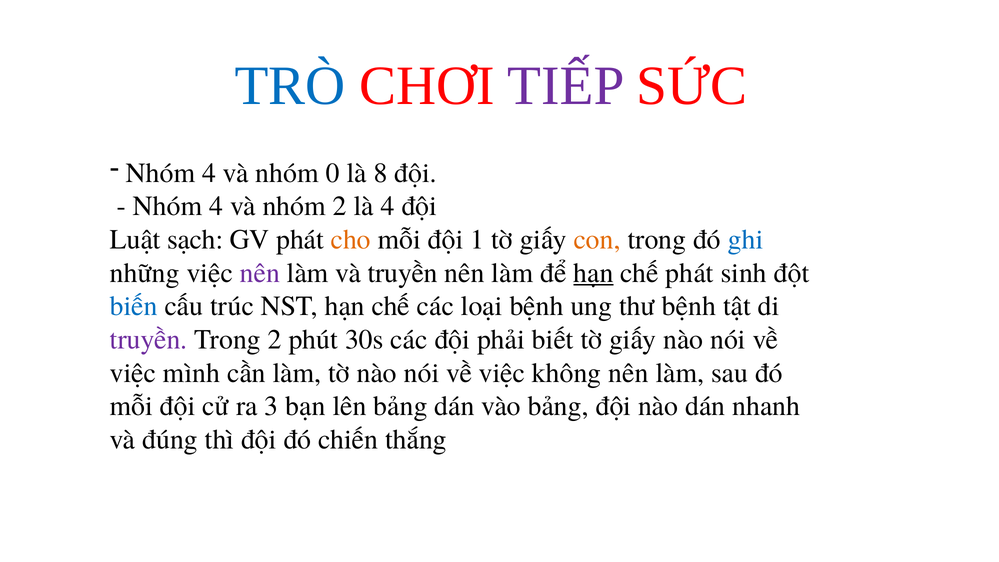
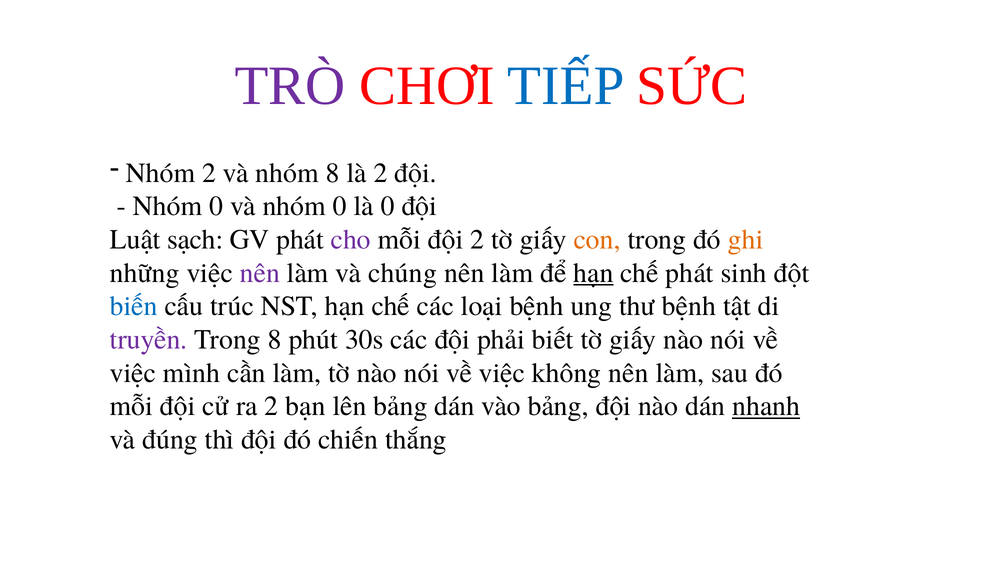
TRÒ colour: blue -> purple (290, 86)
TIẾP colour: purple -> blue (566, 86)
4: 4 -> 2 (209, 173)
nhóm 0: 0 -> 8 (333, 173)
là 8: 8 -> 2 (380, 173)
4: 4 -> 0 (216, 206)
và nhóm 2: 2 -> 0 (340, 206)
là 4: 4 -> 0 (388, 206)
cho colour: orange -> purple (351, 240)
đội 1: 1 -> 2 (477, 240)
ghi colour: blue -> orange (746, 240)
và truyền: truyền -> chúng (403, 273)
Trong 2: 2 -> 8 (275, 340)
ra 3: 3 -> 2 (271, 406)
nhanh underline: none -> present (766, 406)
